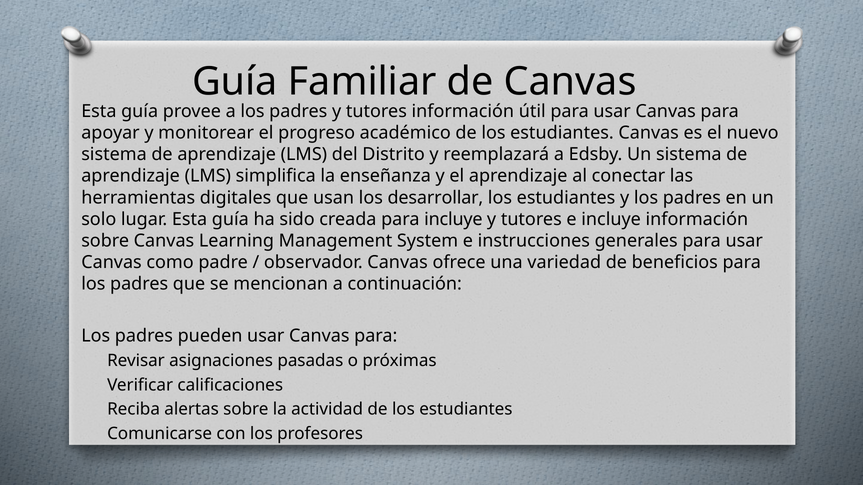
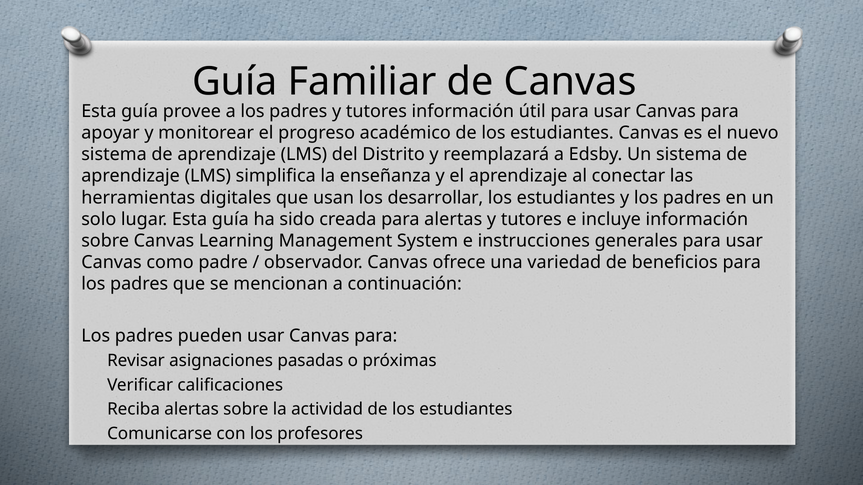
para incluye: incluye -> alertas (453, 219)
